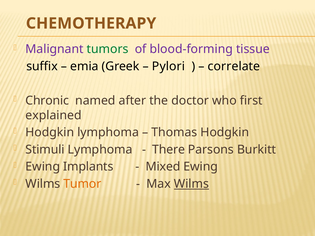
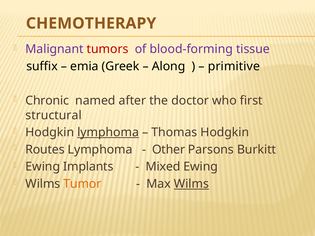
tumors colour: green -> red (108, 49)
Pylori: Pylori -> Along (169, 66)
correlate: correlate -> primitive (234, 66)
explained: explained -> structural (54, 115)
lymphoma underline: none -> present (108, 132)
Stimuli: Stimuli -> Routes (45, 150)
There: There -> Other (169, 150)
